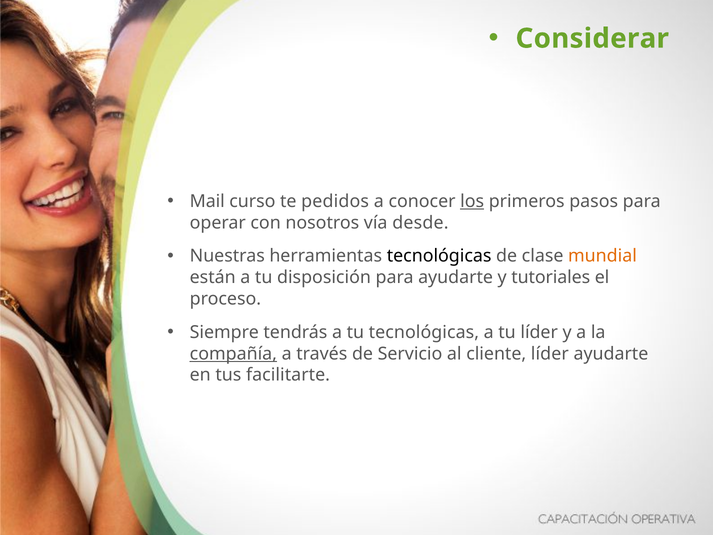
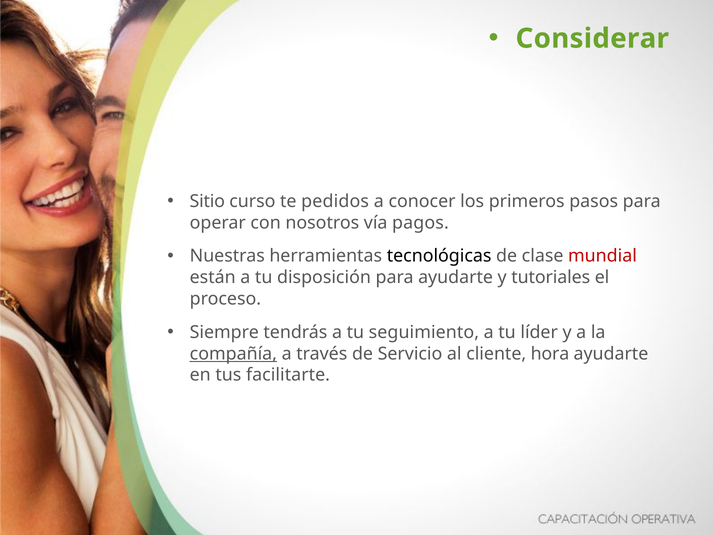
Mail: Mail -> Sitio (207, 201)
los underline: present -> none (472, 201)
desde: desde -> pagos (420, 223)
mundial colour: orange -> red (602, 256)
tu tecnológicas: tecnológicas -> seguimiento (424, 332)
cliente líder: líder -> hora (550, 353)
